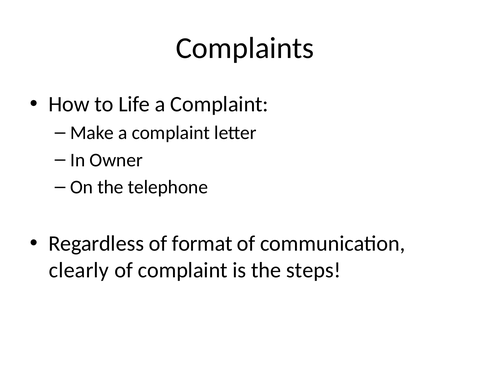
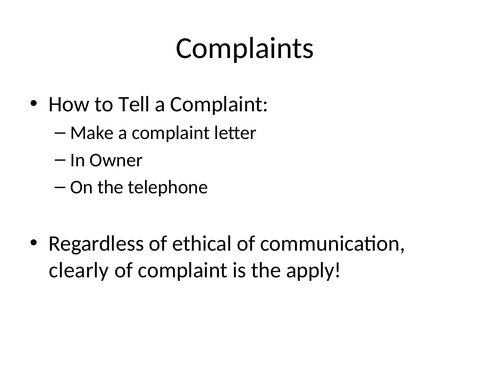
Life: Life -> Tell (134, 104)
format: format -> ethical (202, 244)
steps: steps -> apply (314, 270)
